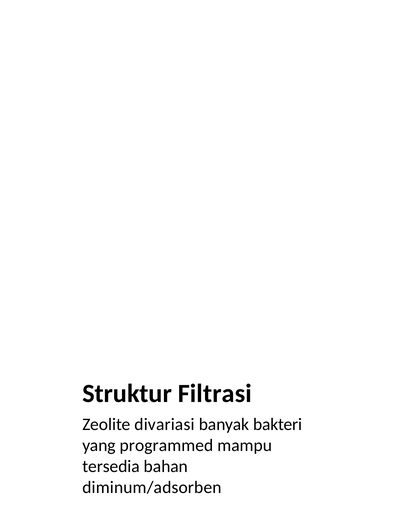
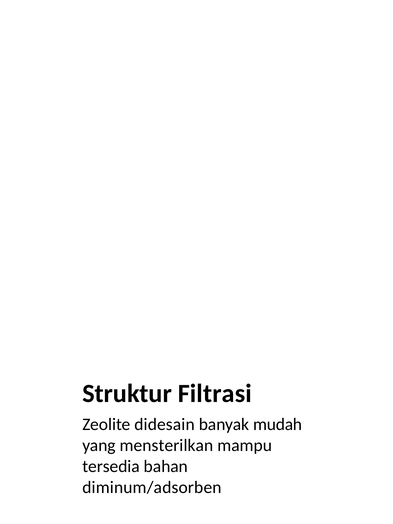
divariasi: divariasi -> didesain (165, 424)
bakteri: bakteri -> mudah (278, 424)
programmed: programmed -> mensterilkan (166, 445)
